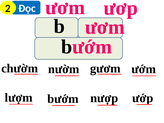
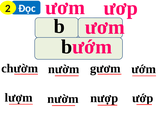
bướm: bướm -> nườm (63, 99)
